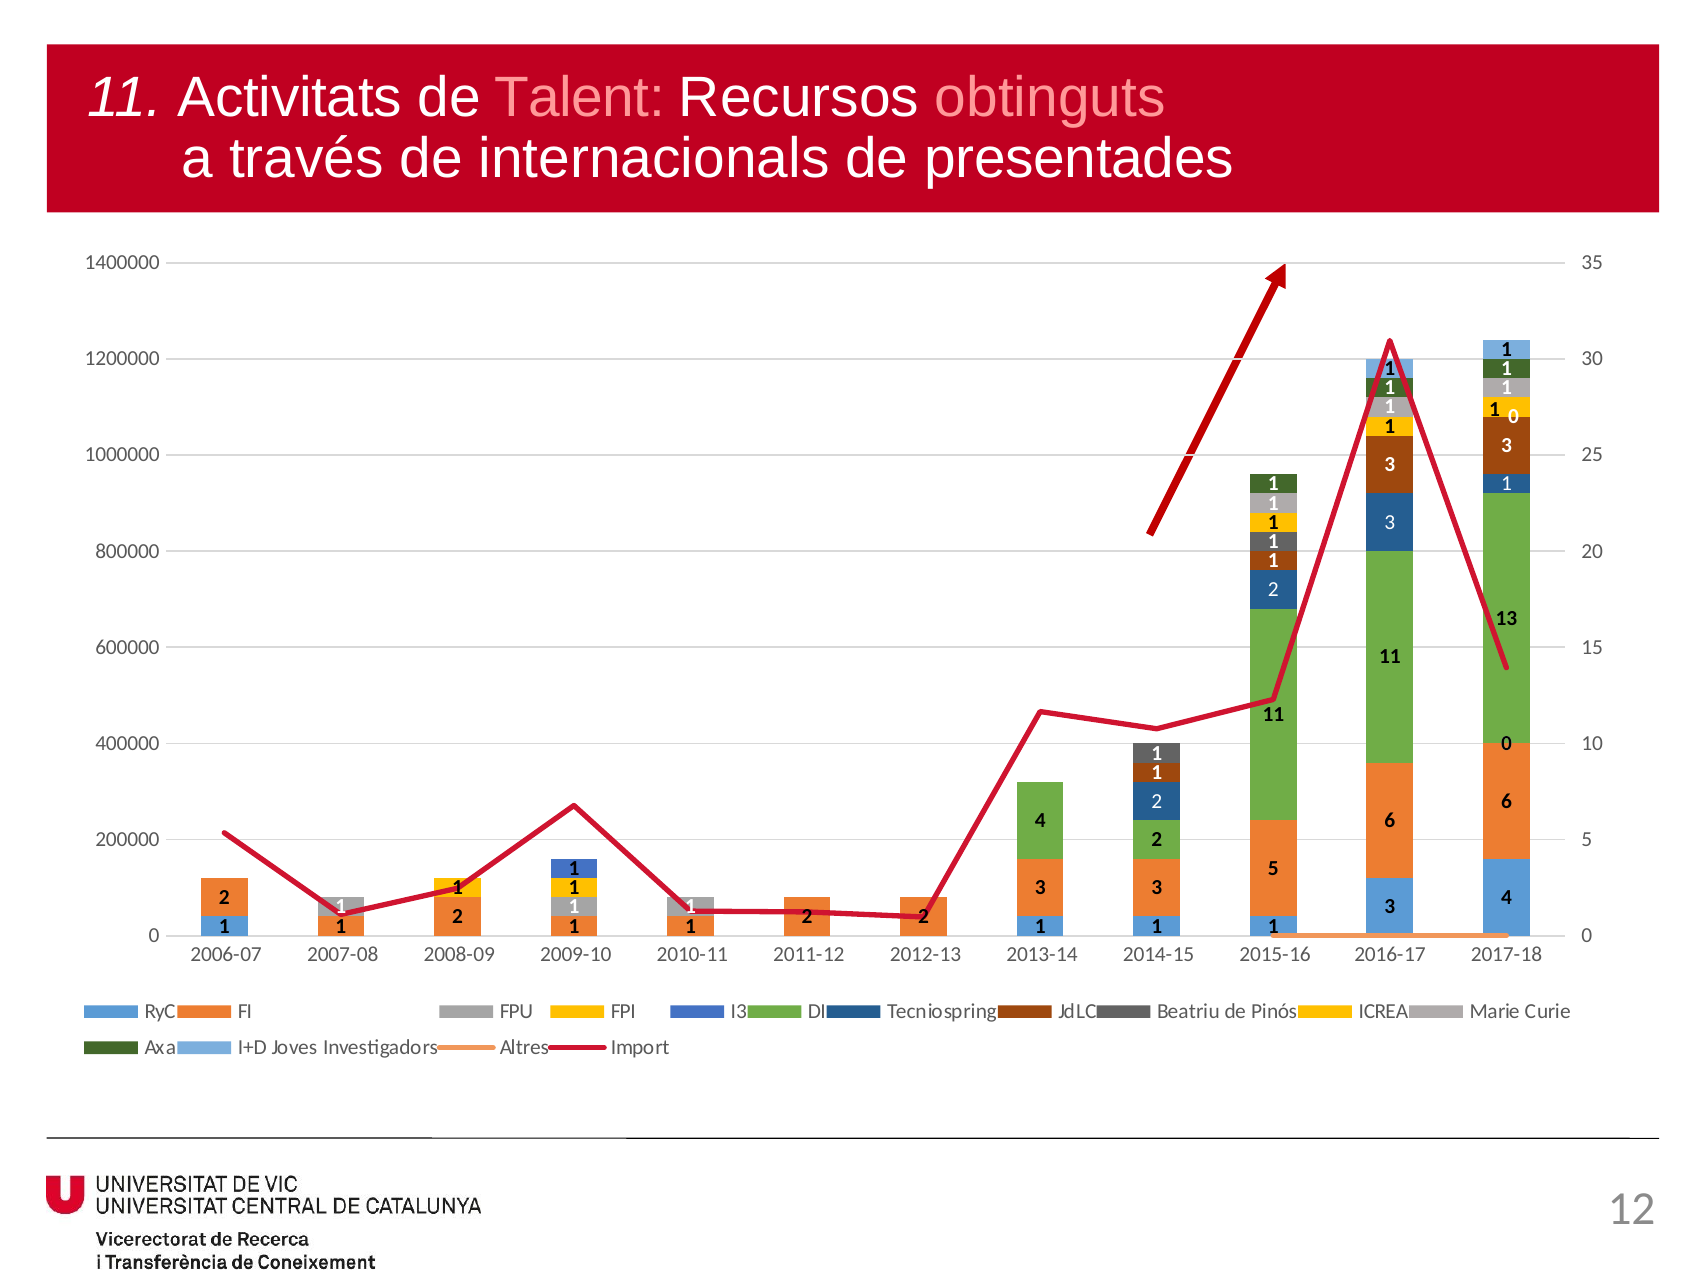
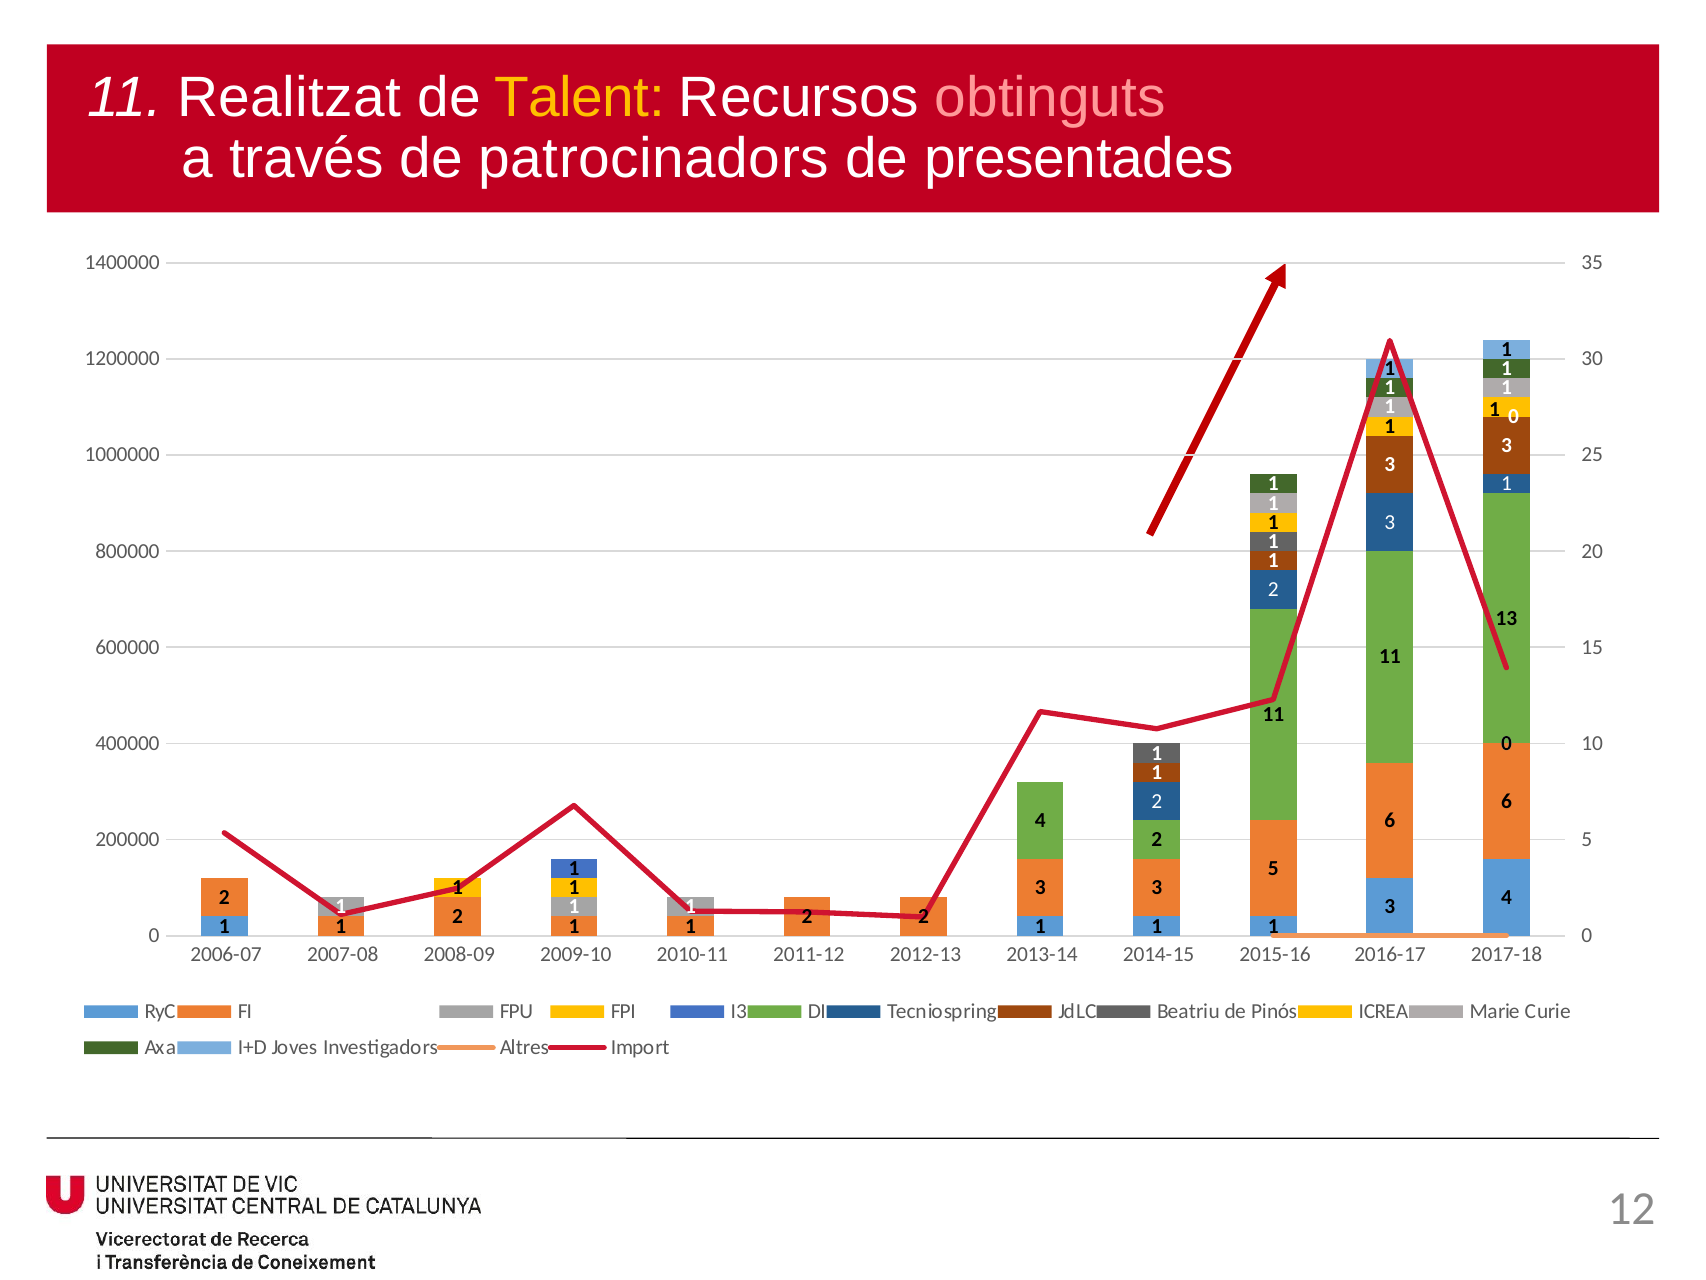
Activitats: Activitats -> Realitzat (289, 97)
Talent colour: pink -> yellow (580, 97)
internacionals: internacionals -> patrocinadors (654, 159)
